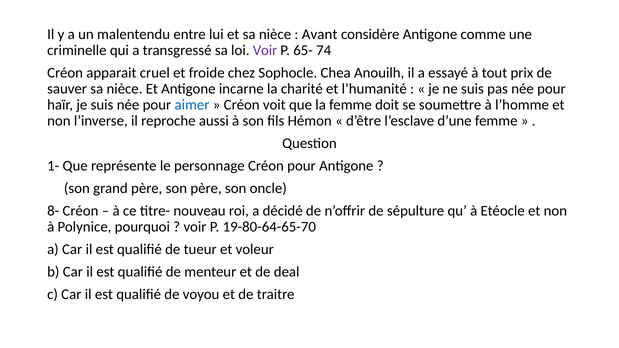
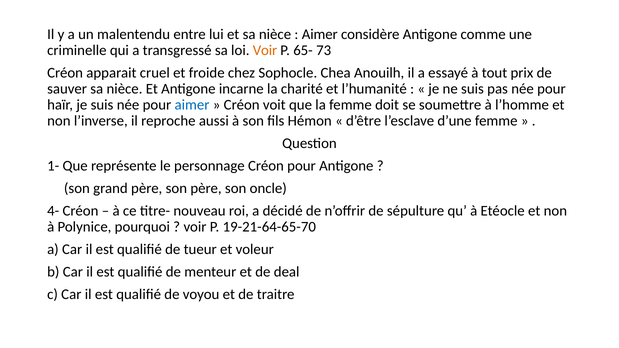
Avant: Avant -> Aimer (320, 35)
Voir colour: purple -> orange (265, 51)
74: 74 -> 73 (324, 51)
8-: 8- -> 4- (53, 211)
19-80-64-65-70: 19-80-64-65-70 -> 19-21-64-65-70 (269, 227)
